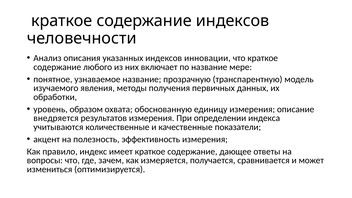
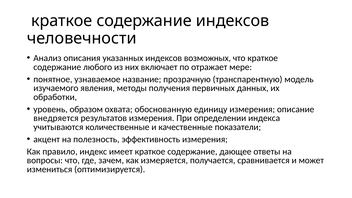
инновации: инновации -> возможных (207, 58)
по название: название -> отражает (209, 67)
